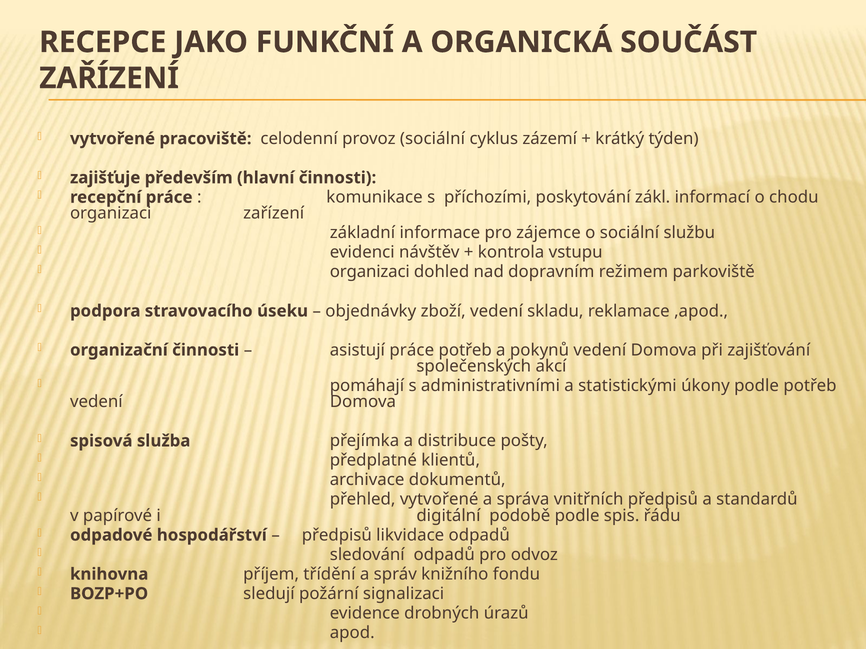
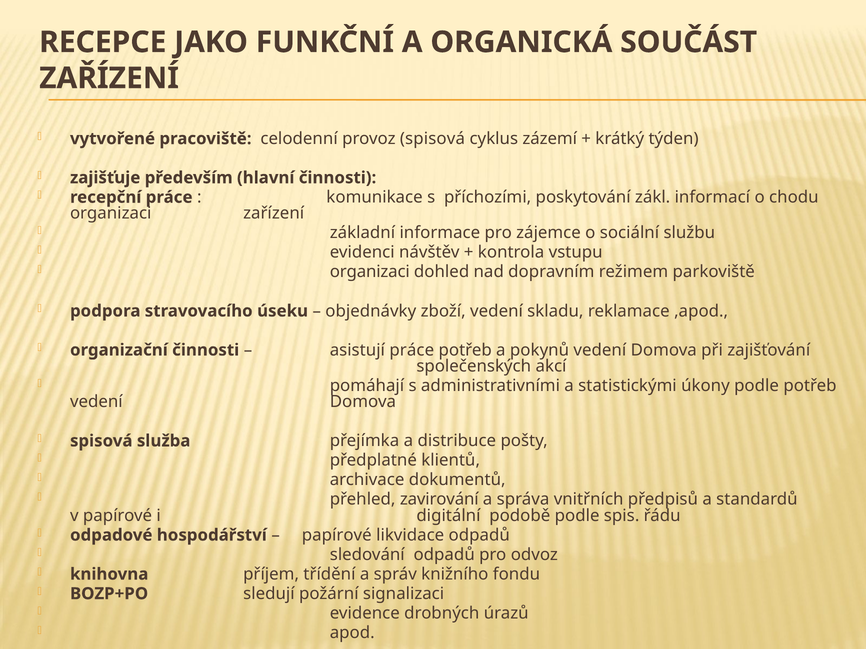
provoz sociální: sociální -> spisová (432, 139)
přehled vytvořené: vytvořené -> zavirování (439, 500)
předpisů: předpisů -> papírové (337, 536)
